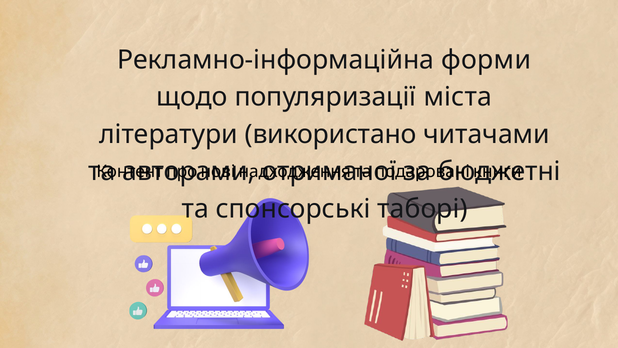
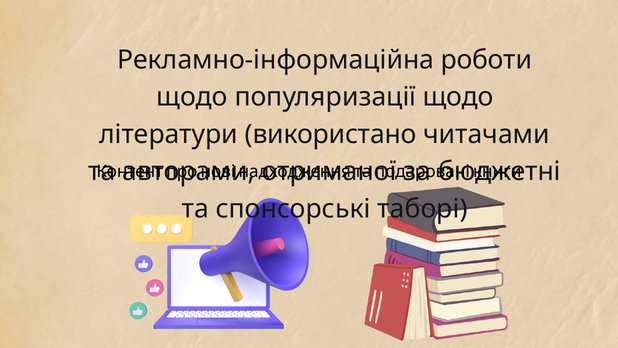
форми: форми -> роботи (487, 60)
популяризації міста: міста -> щодо (458, 97)
